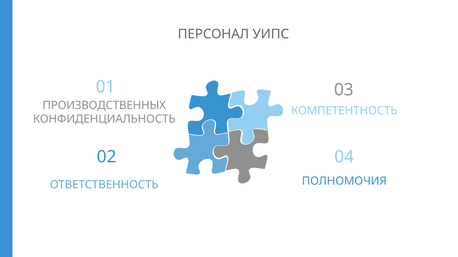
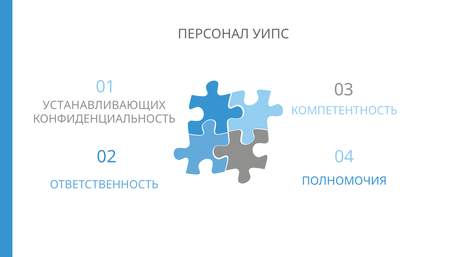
ПРОИЗВОДСТВЕННЫХ: ПРОИЗВОДСТВЕННЫХ -> УСТАНАВЛИВАЮЩИХ (104, 106)
